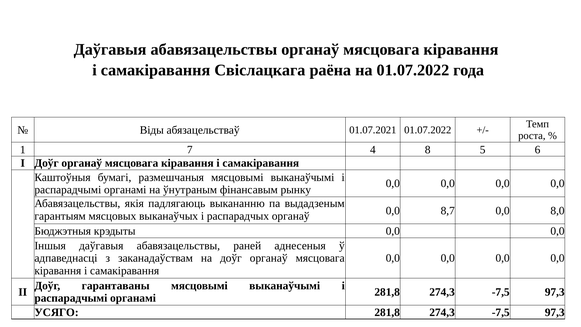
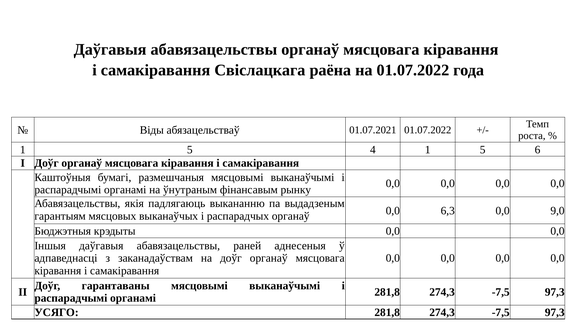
7: 7 -> 5 (190, 150)
4 8: 8 -> 1 (428, 150)
8,7: 8,7 -> 6,3 (448, 211)
8,0: 8,0 -> 9,0 (558, 211)
